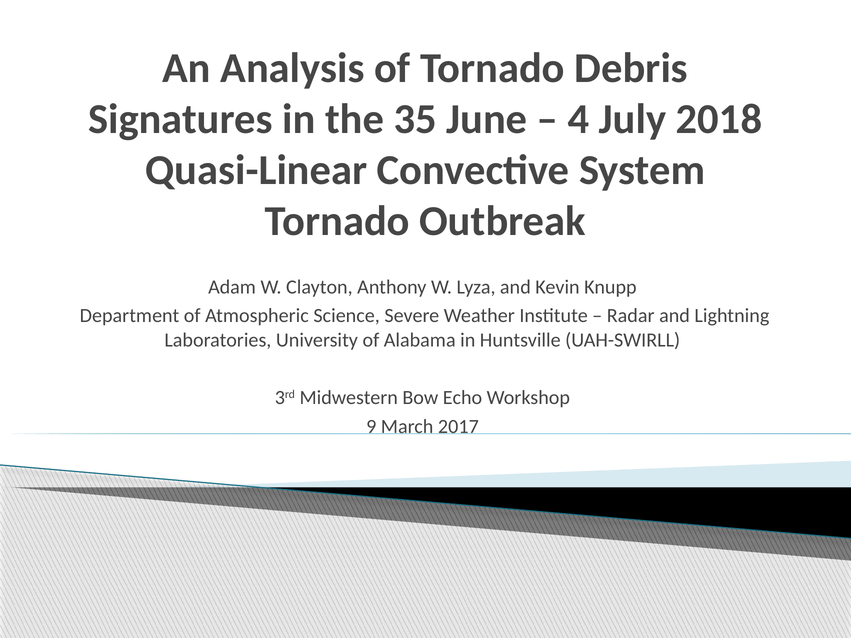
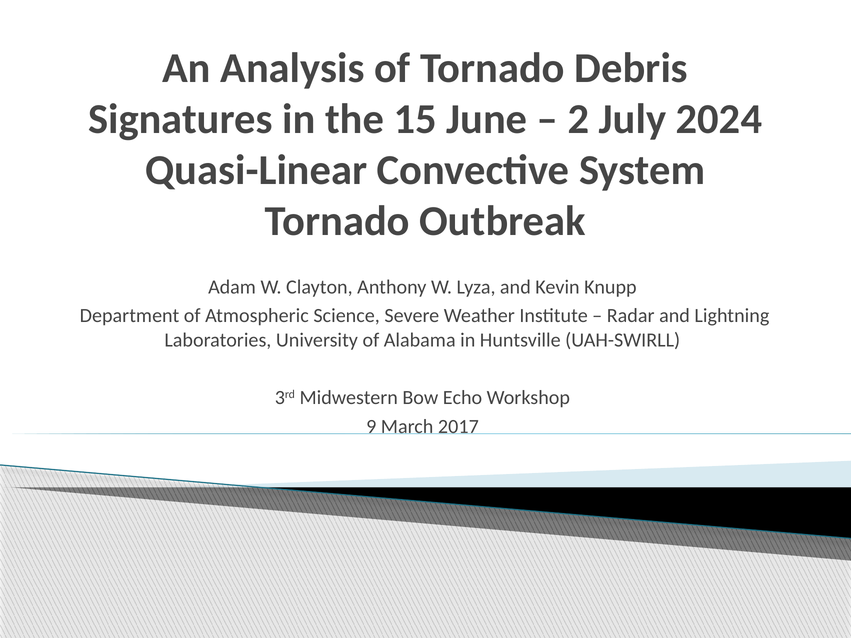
35: 35 -> 15 (415, 119)
4: 4 -> 2 (578, 119)
2018: 2018 -> 2024 (719, 119)
